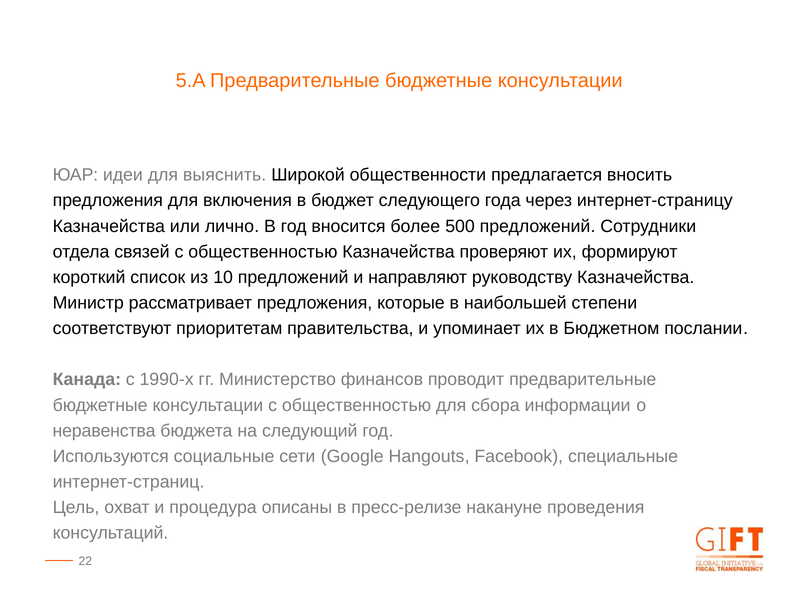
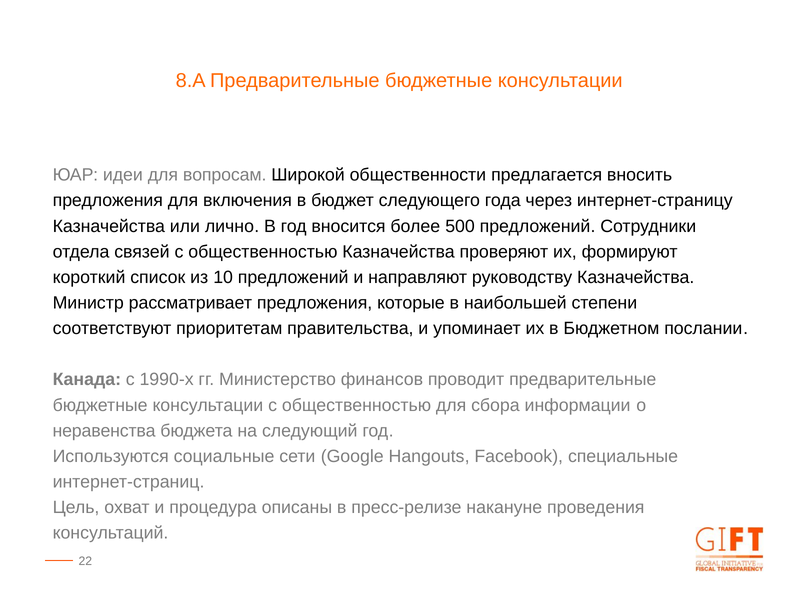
5.A: 5.A -> 8.A (191, 81)
выяснить: выяснить -> вопросам (225, 175)
